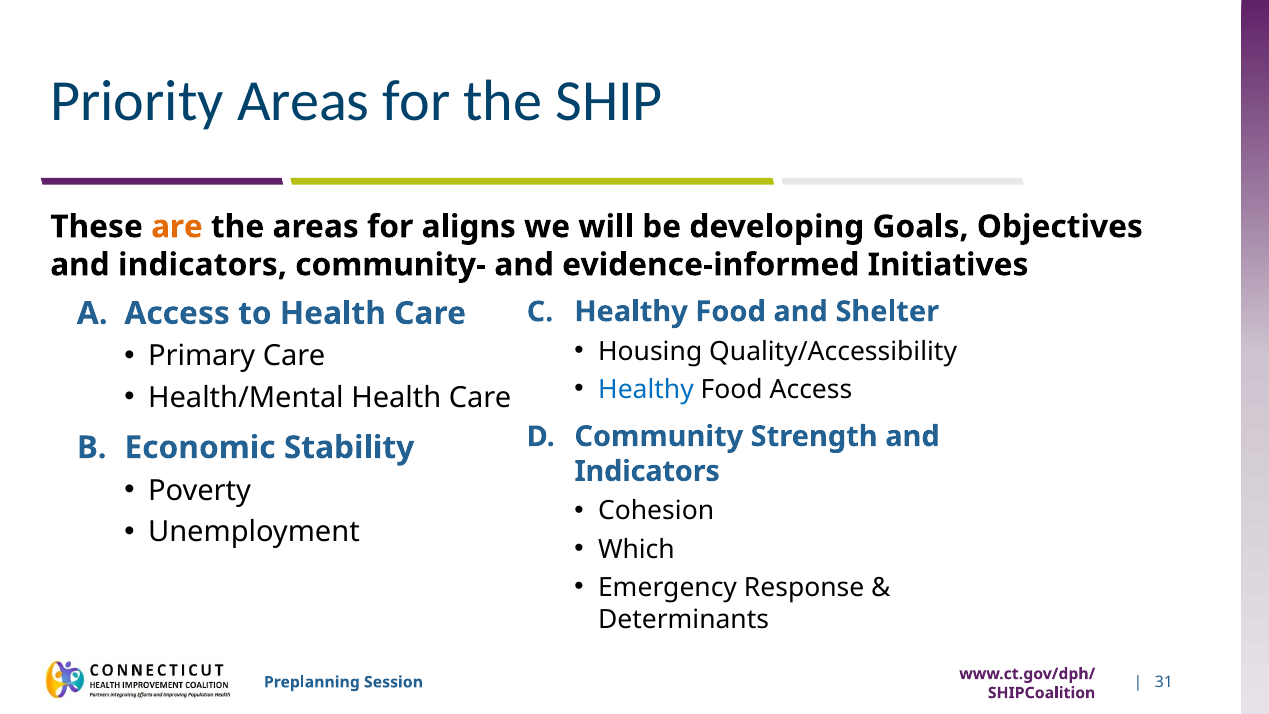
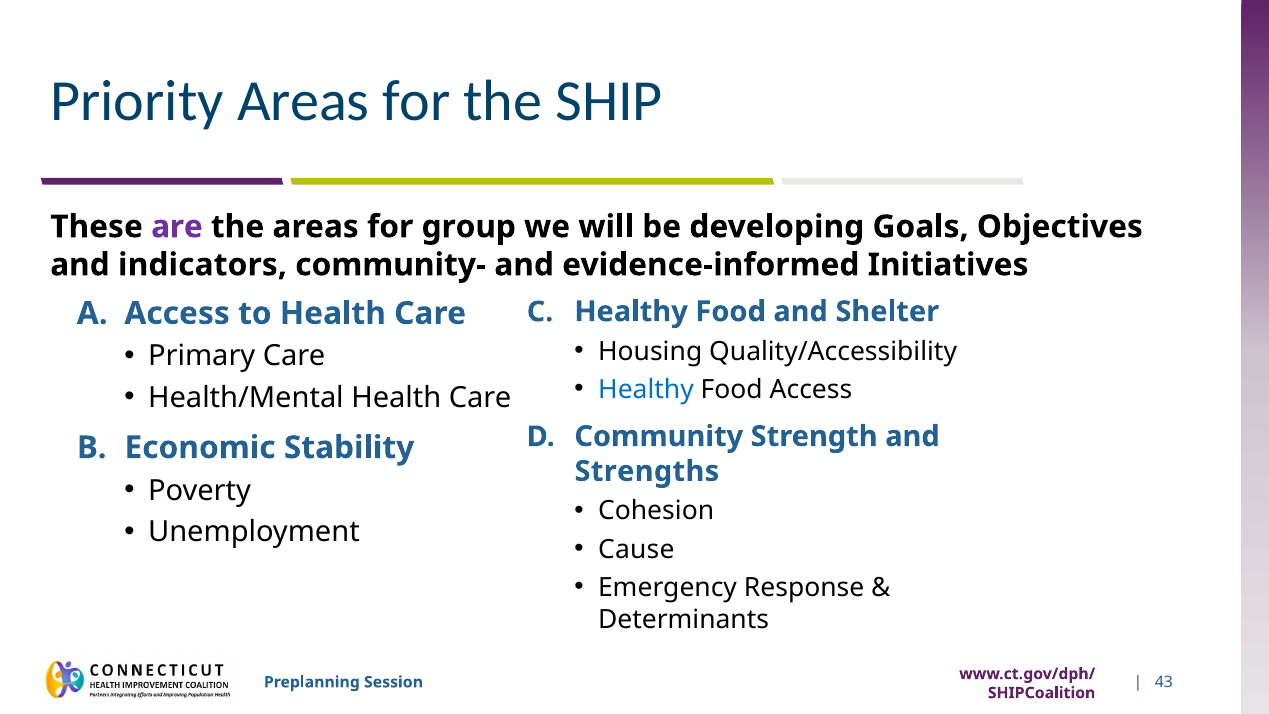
are colour: orange -> purple (177, 227)
aligns: aligns -> group (469, 227)
Indicators: Indicators -> Strengths (647, 471)
Which: Which -> Cause (636, 549)
31: 31 -> 43 (1164, 682)
